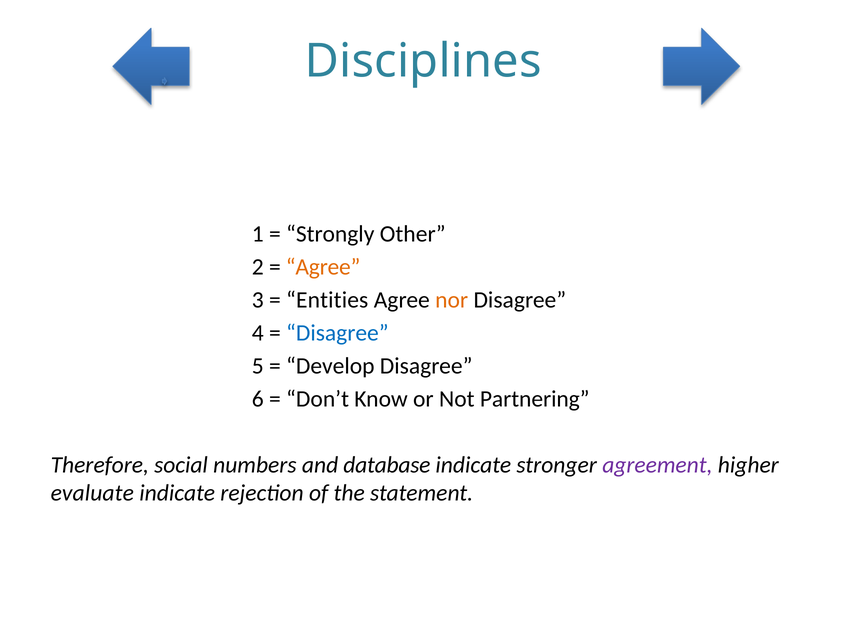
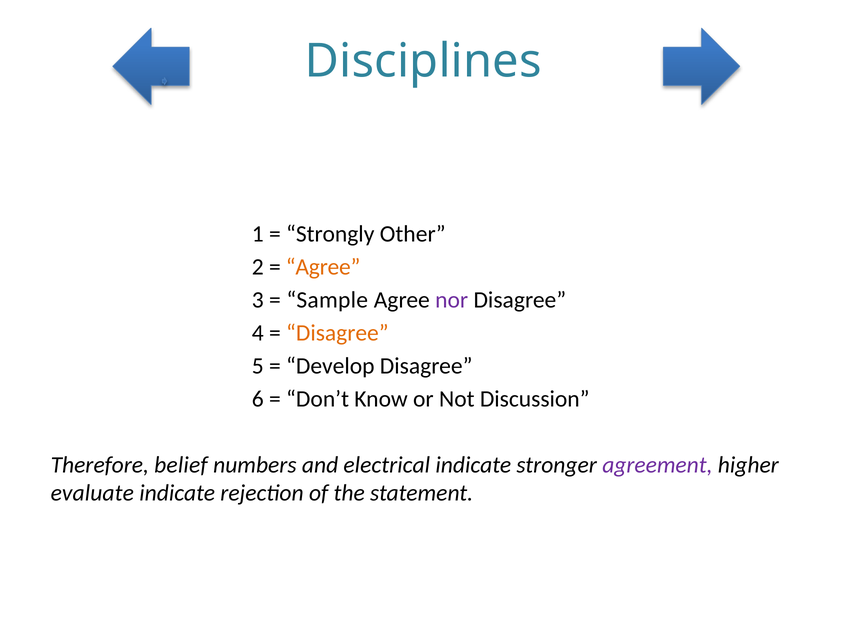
Entities: Entities -> Sample (327, 300)
nor colour: orange -> purple (452, 300)
Disagree colour: blue -> orange (337, 333)
Partnering: Partnering -> Discussion (535, 399)
social: social -> belief (181, 465)
database: database -> electrical (387, 465)
